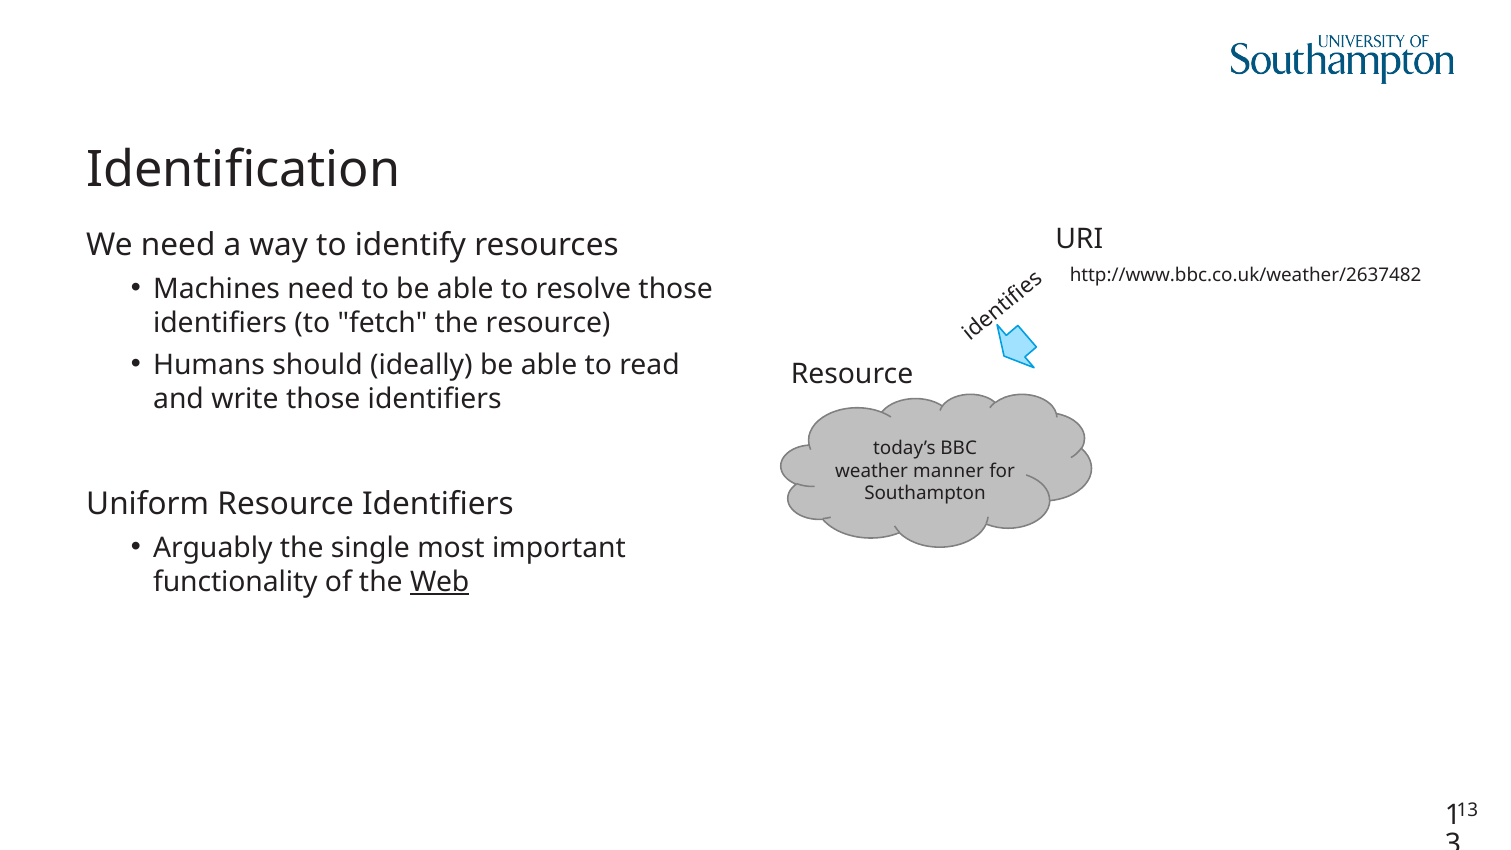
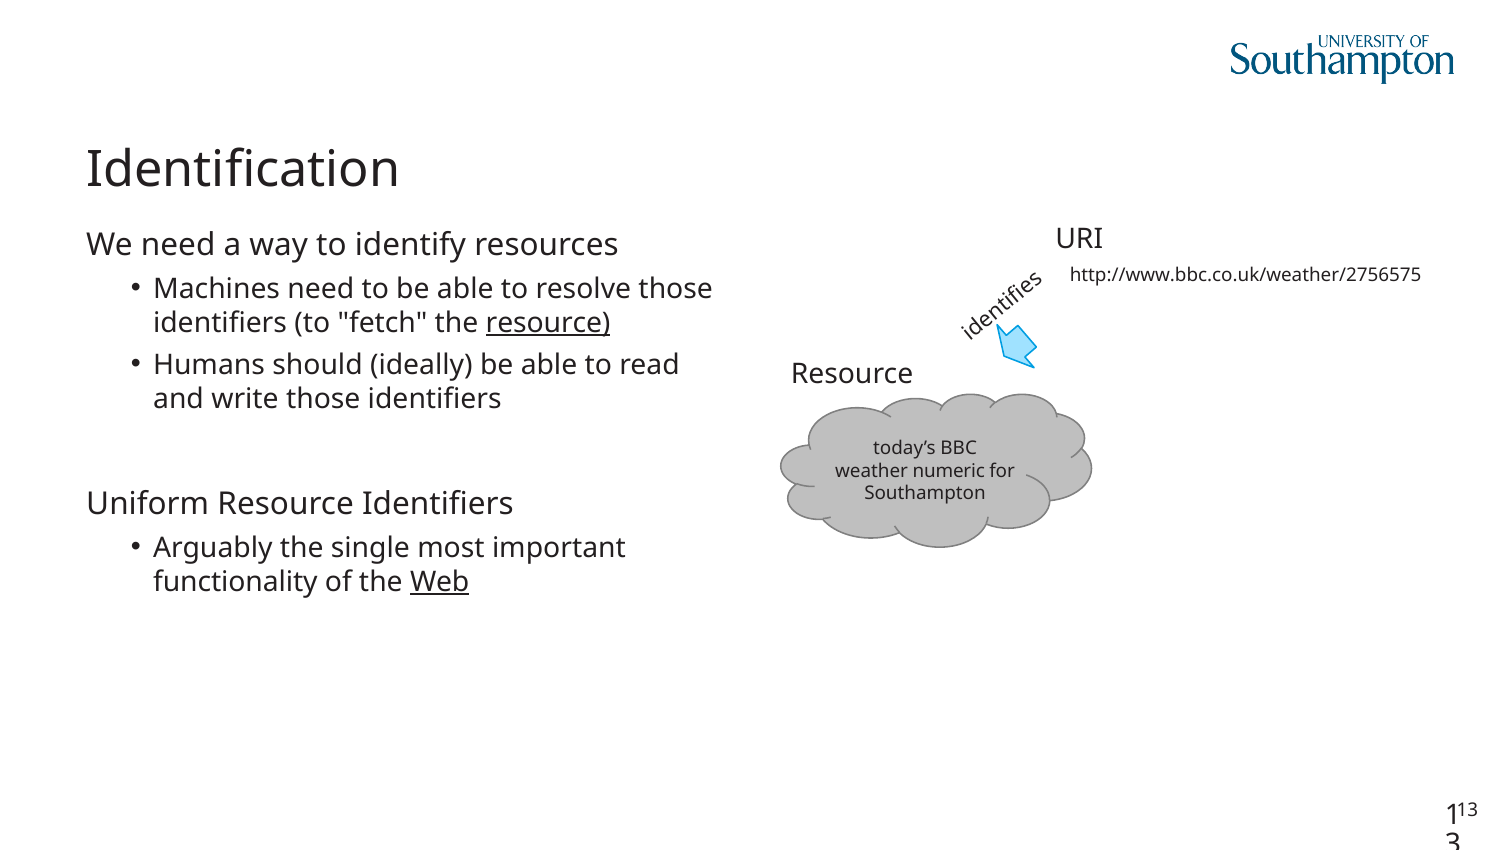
http://www.bbc.co.uk/weather/2637482: http://www.bbc.co.uk/weather/2637482 -> http://www.bbc.co.uk/weather/2756575 (1246, 275)
resource underline: none -> present (548, 323)
manner: manner -> numeric (949, 471)
